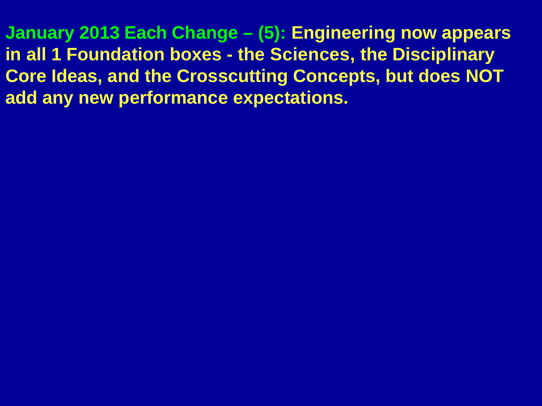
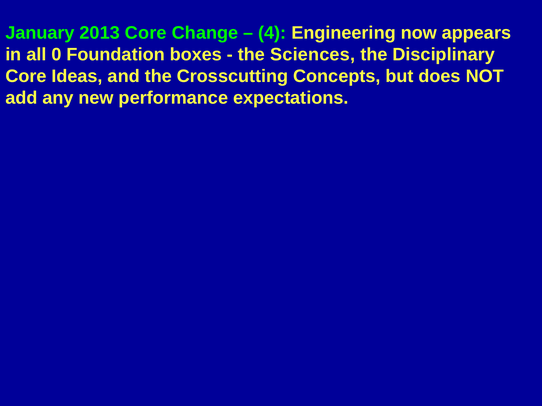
2013 Each: Each -> Core (146, 33)
5: 5 -> 4 (272, 33)
1: 1 -> 0 (56, 55)
